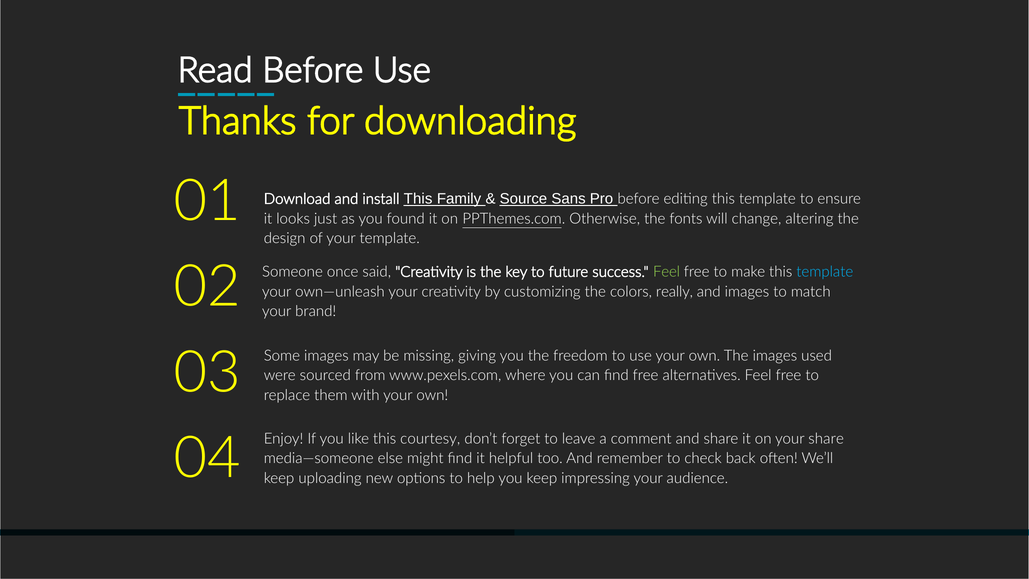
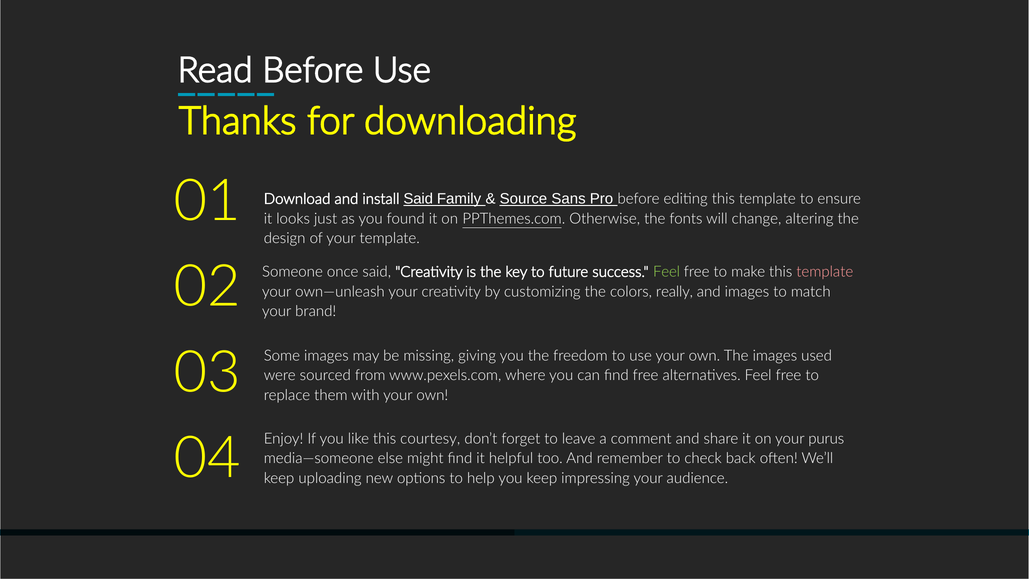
install This: This -> Said (418, 199)
template colour: light blue -> pink (825, 272)
your share: share -> purus (826, 438)
